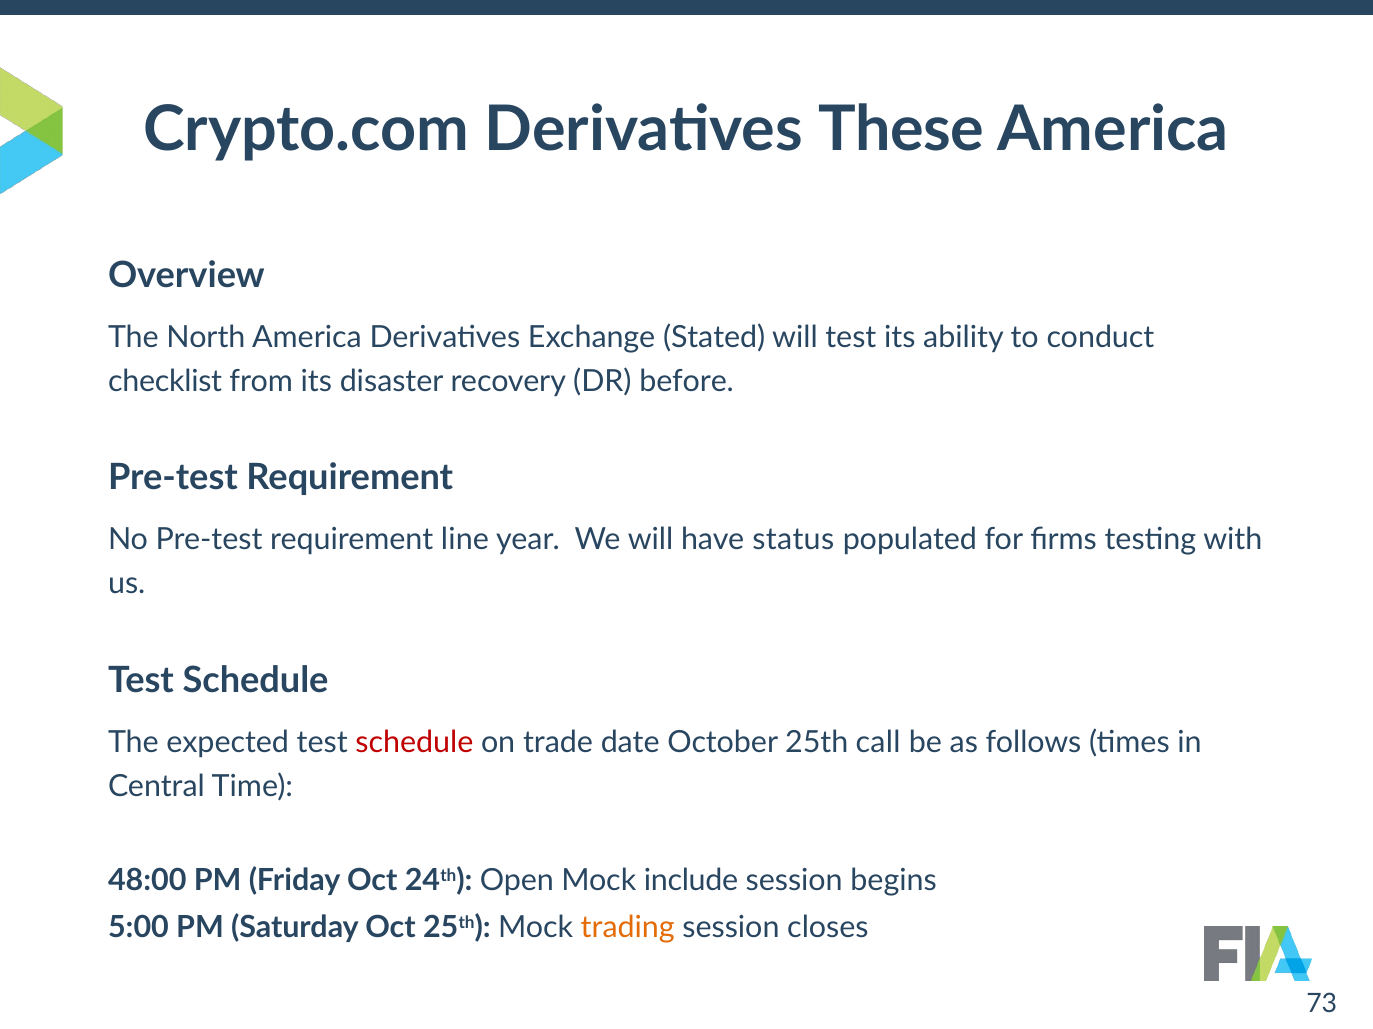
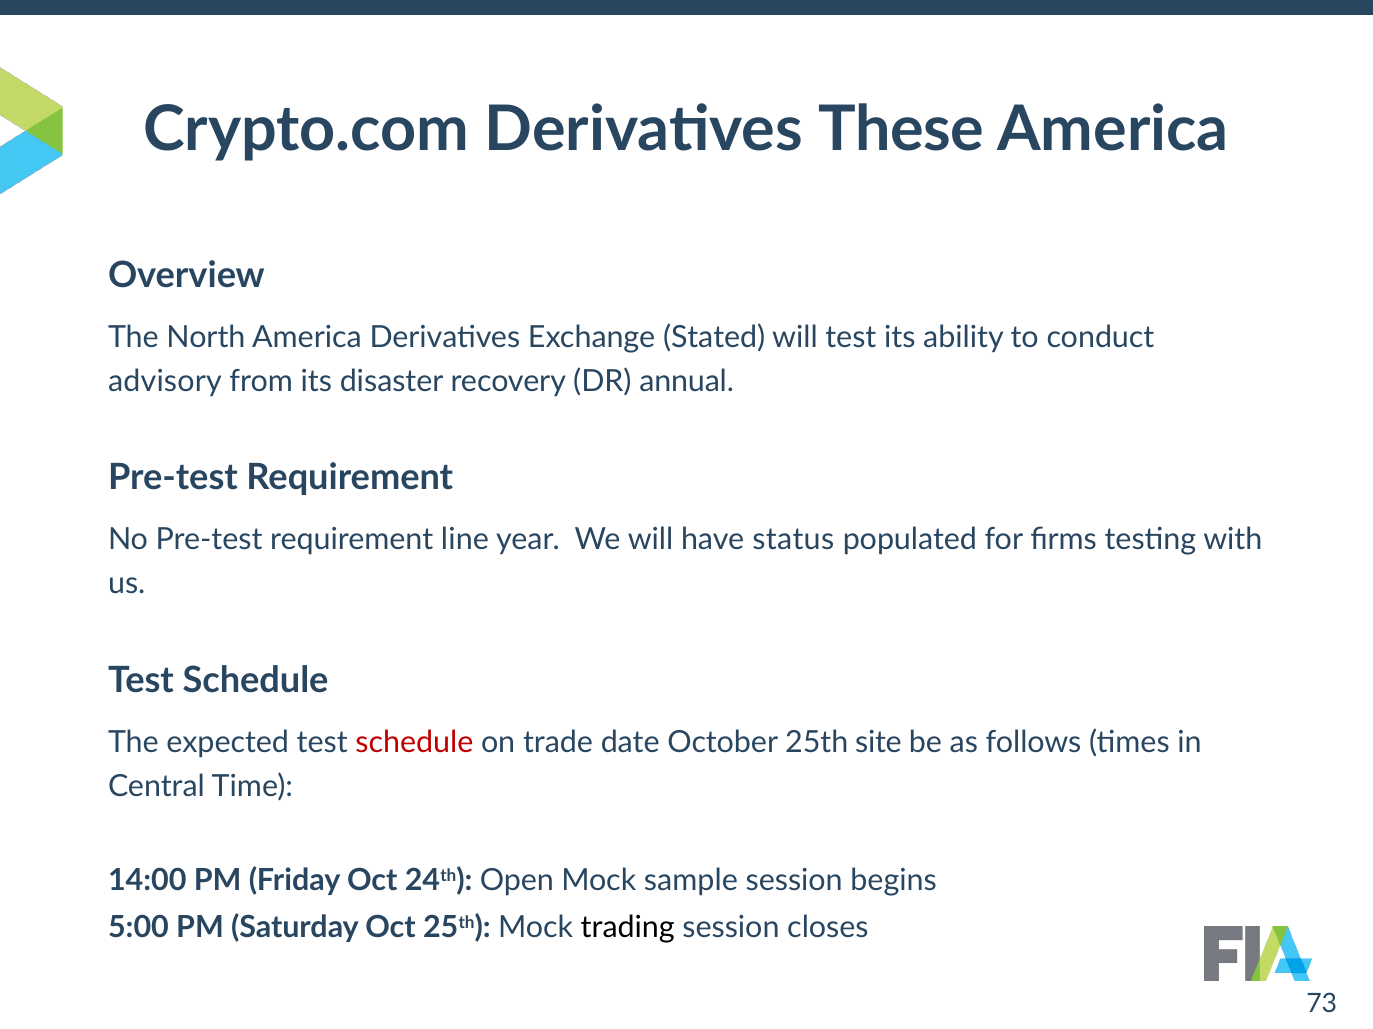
checklist: checklist -> advisory (165, 381)
before: before -> annual (687, 381)
call: call -> site (878, 743)
48:00: 48:00 -> 14:00 (147, 881)
include: include -> sample (691, 881)
trading colour: orange -> black (628, 928)
